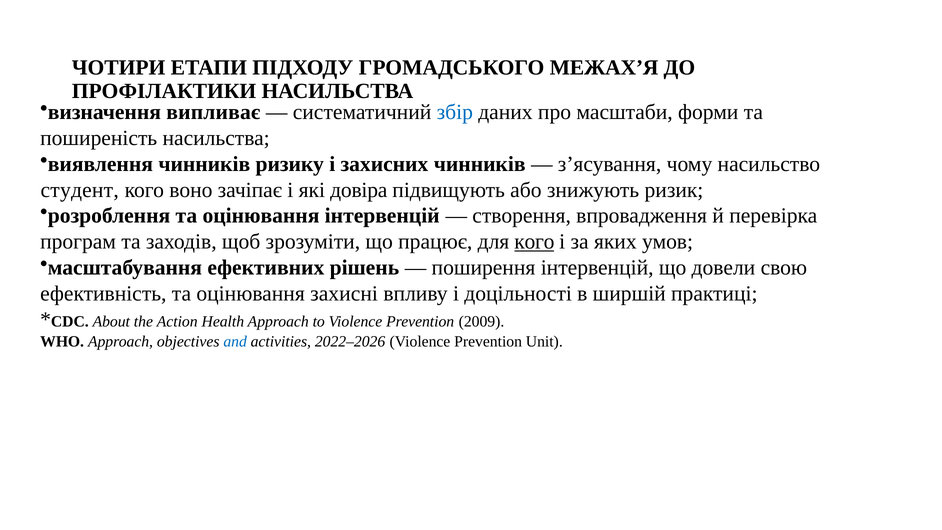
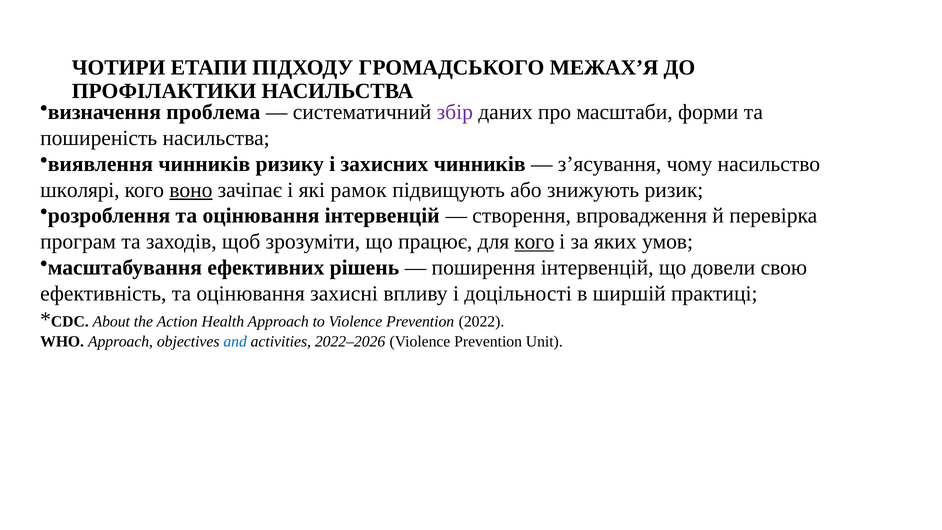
випливає: випливає -> проблема (213, 112)
збір colour: blue -> purple (455, 112)
студент: студент -> школярі (80, 190)
воно underline: none -> present (191, 190)
довіра: довіра -> рамок (359, 190)
2009: 2009 -> 2022 (482, 321)
